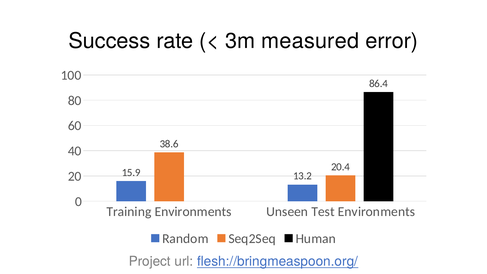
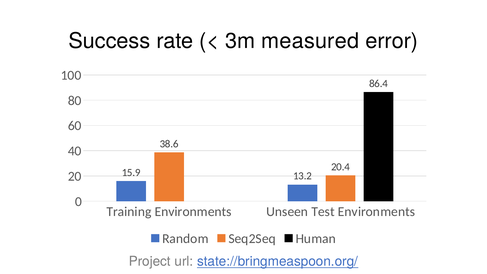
flesh://bringmeaspoon.org/: flesh://bringmeaspoon.org/ -> state://bringmeaspoon.org/ (278, 261)
